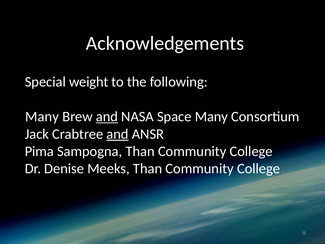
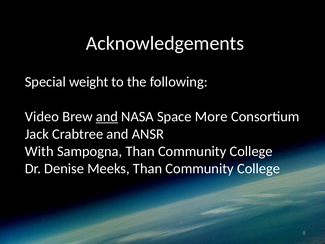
Many: Many -> Video (42, 117)
Space Many: Many -> More (211, 117)
and underline: present -> none (118, 134)
Pima: Pima -> With (39, 151)
